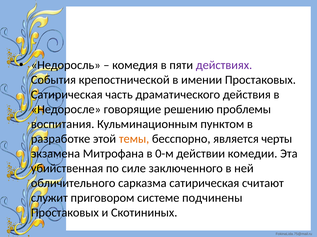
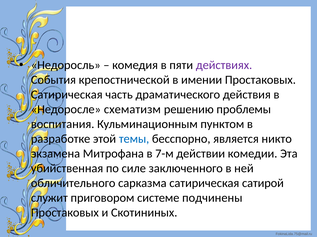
говорящие: говорящие -> схематизм (132, 110)
темы colour: orange -> blue (134, 139)
черты: черты -> никто (277, 139)
0-м: 0-м -> 7-м (164, 154)
считают: считают -> сатирой (263, 184)
